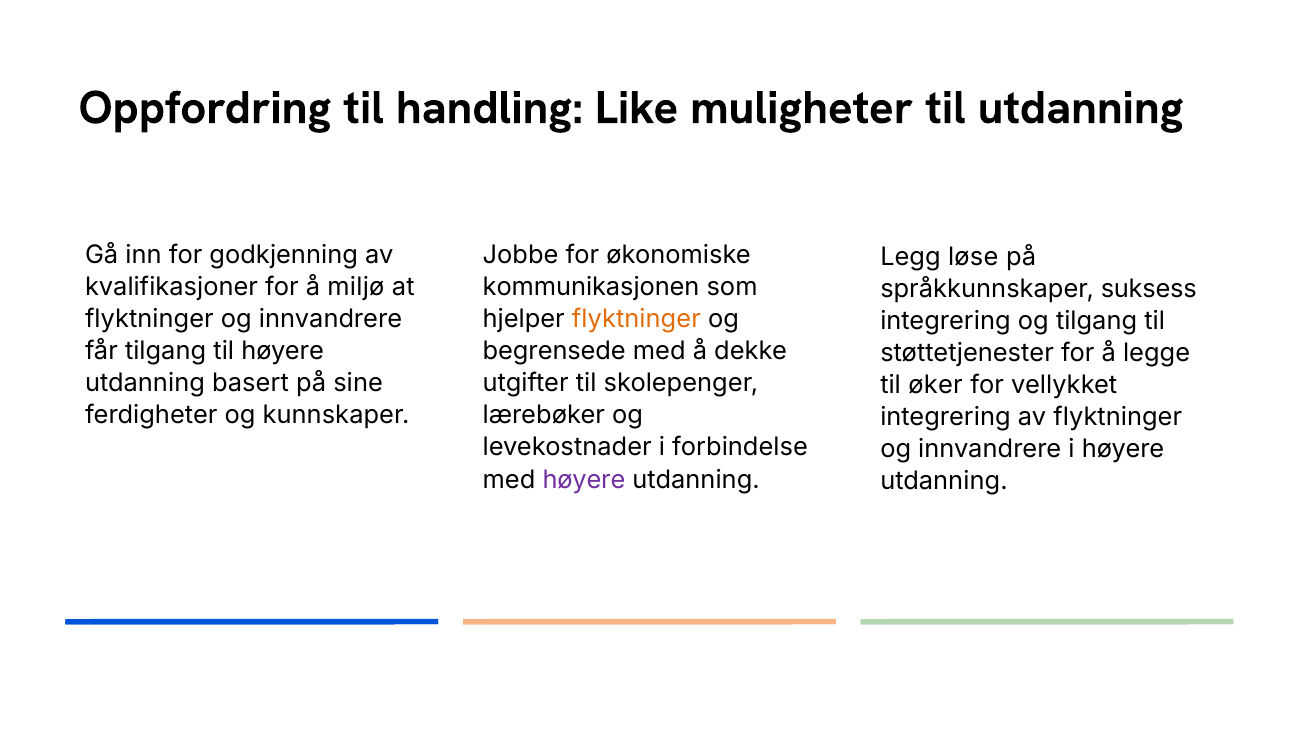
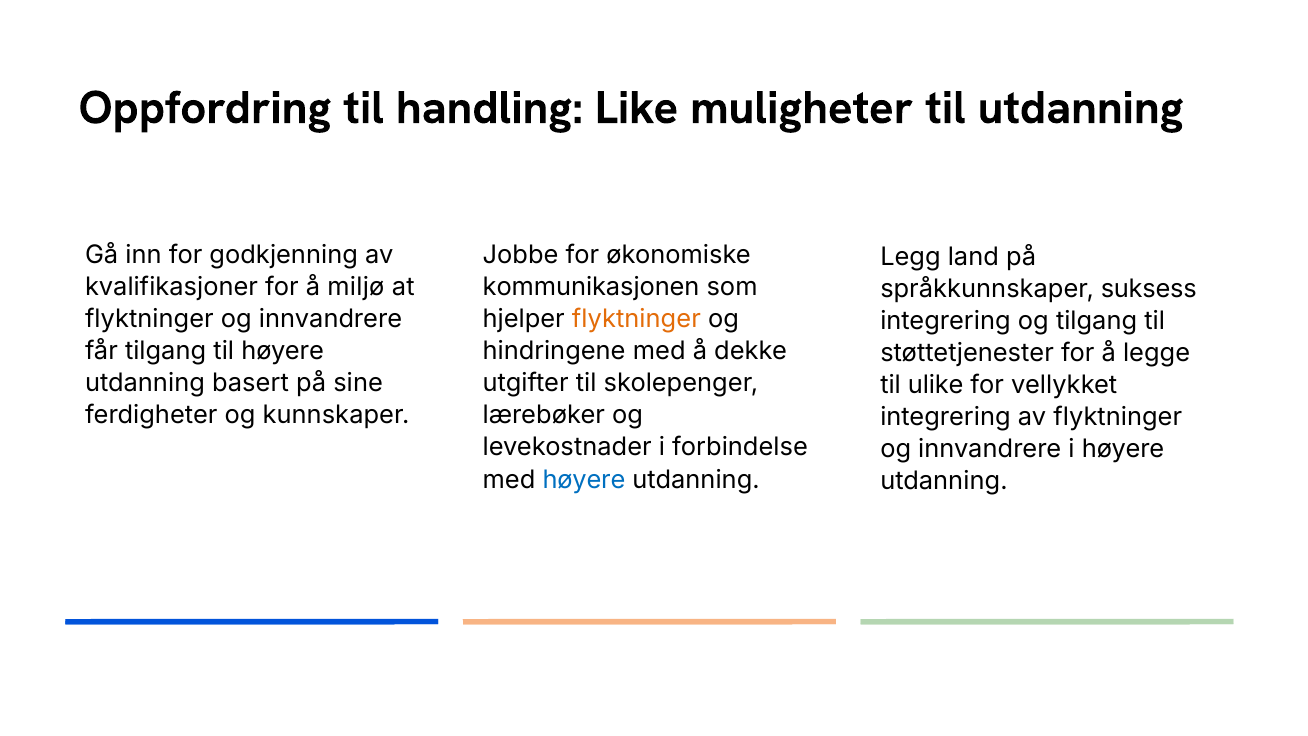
løse: løse -> land (973, 257)
begrensede: begrensede -> hindringene (554, 351)
øker: øker -> ulike (936, 385)
høyere colour: purple -> blue (584, 479)
